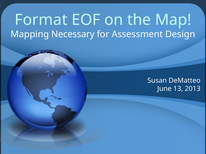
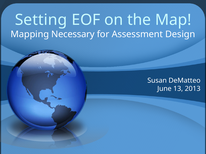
Format: Format -> Setting (41, 20)
